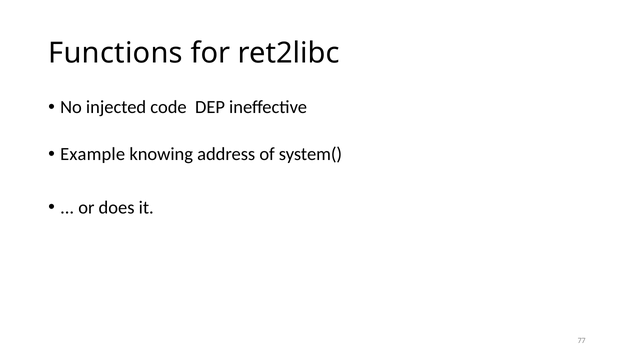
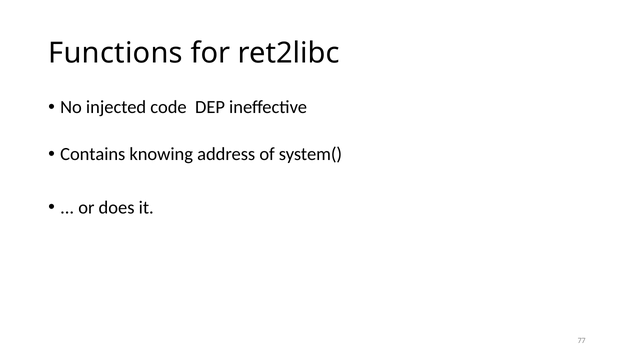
Example: Example -> Contains (93, 154)
